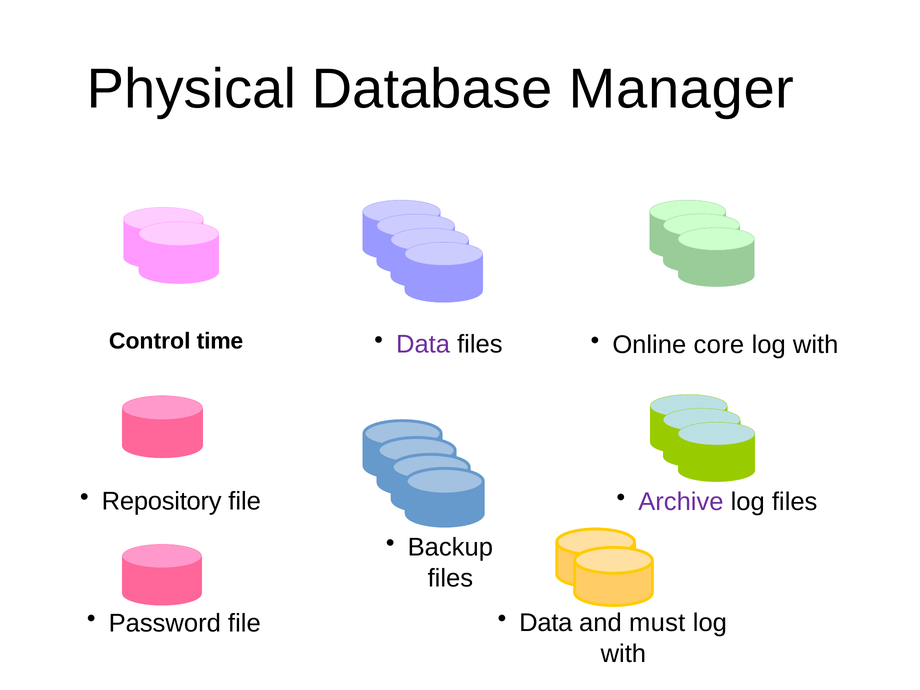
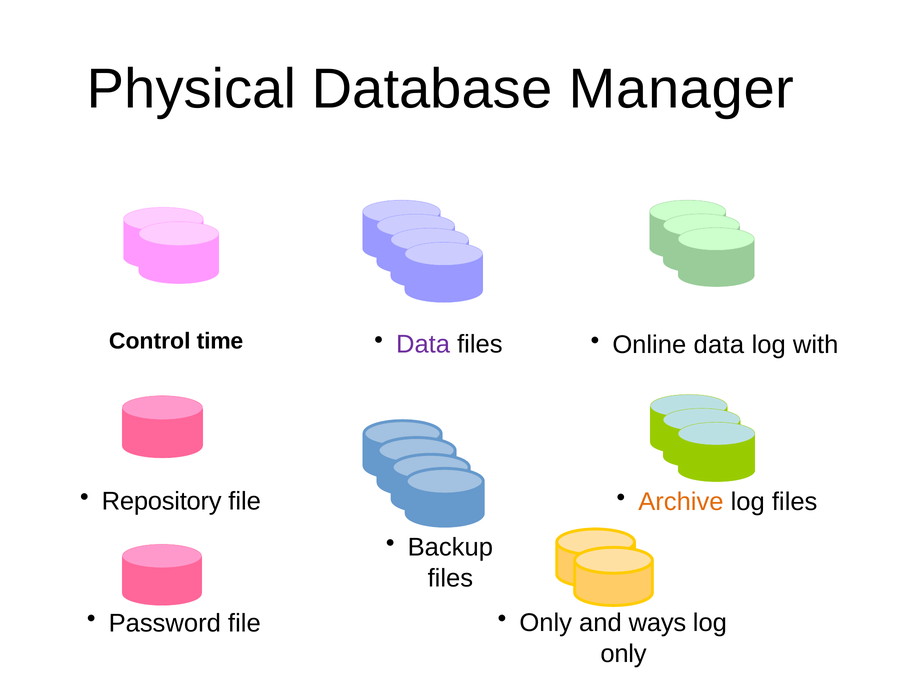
Online core: core -> data (719, 345)
Archive colour: purple -> orange (681, 502)
Data: Data -> Only (546, 623)
must: must -> ways (657, 623)
with: with -> only (623, 654)
